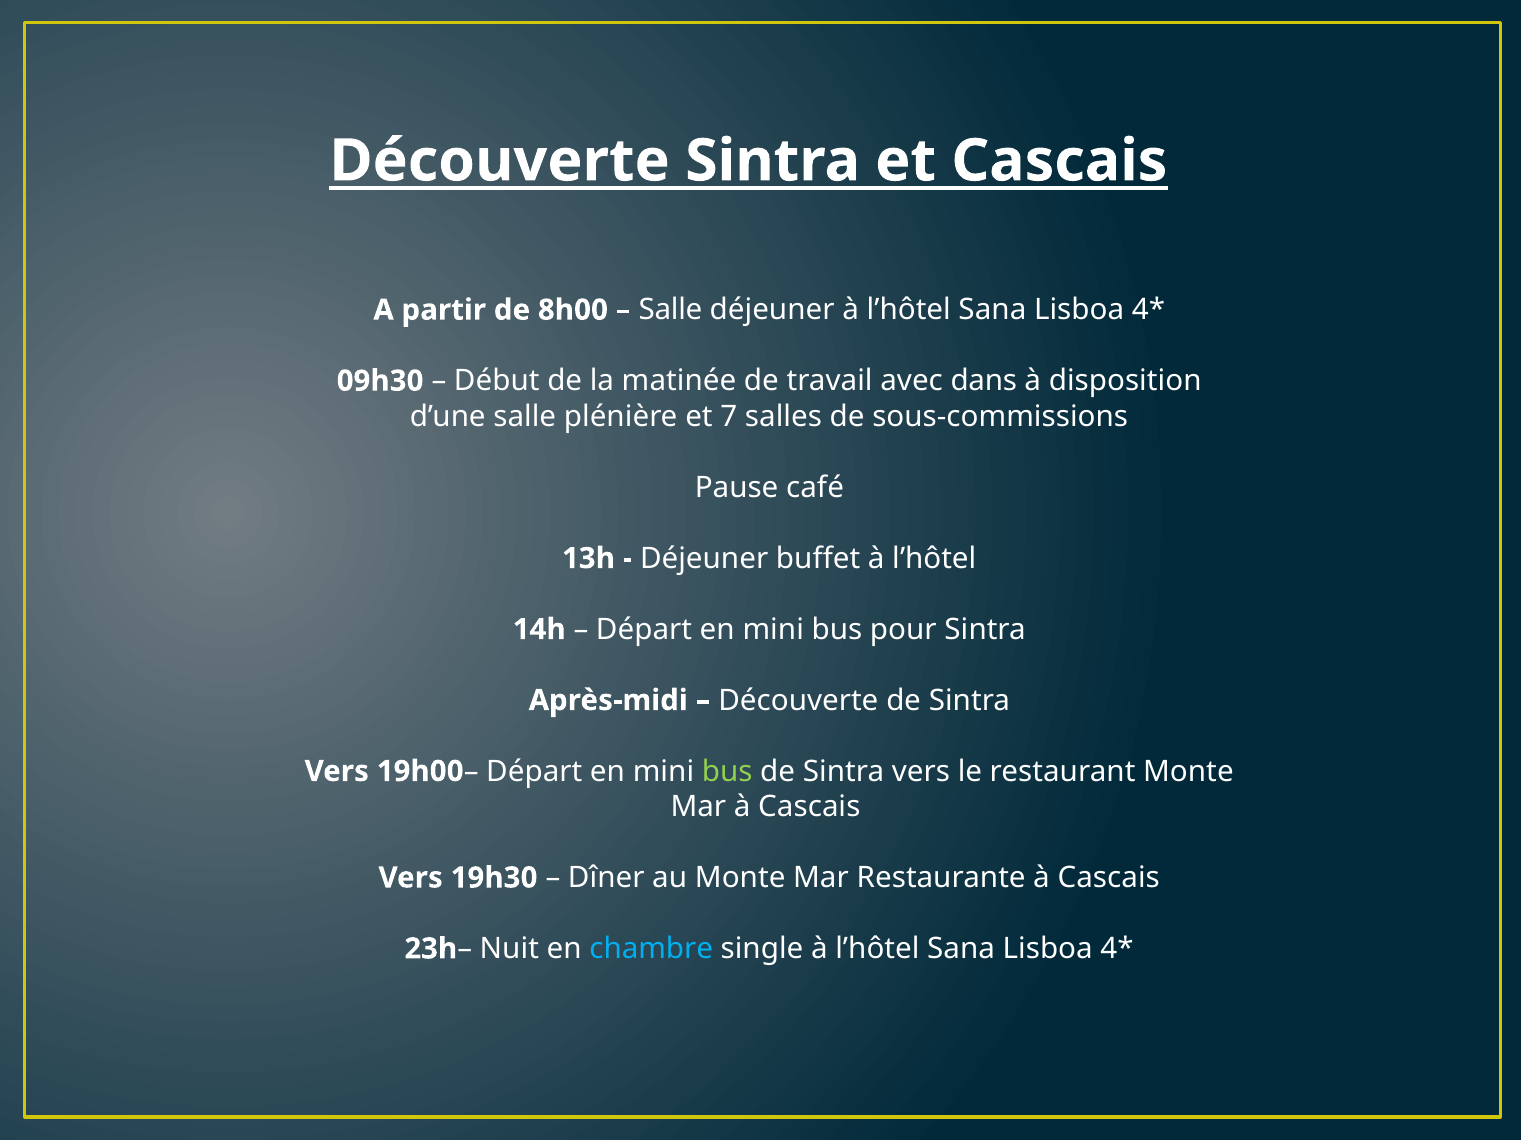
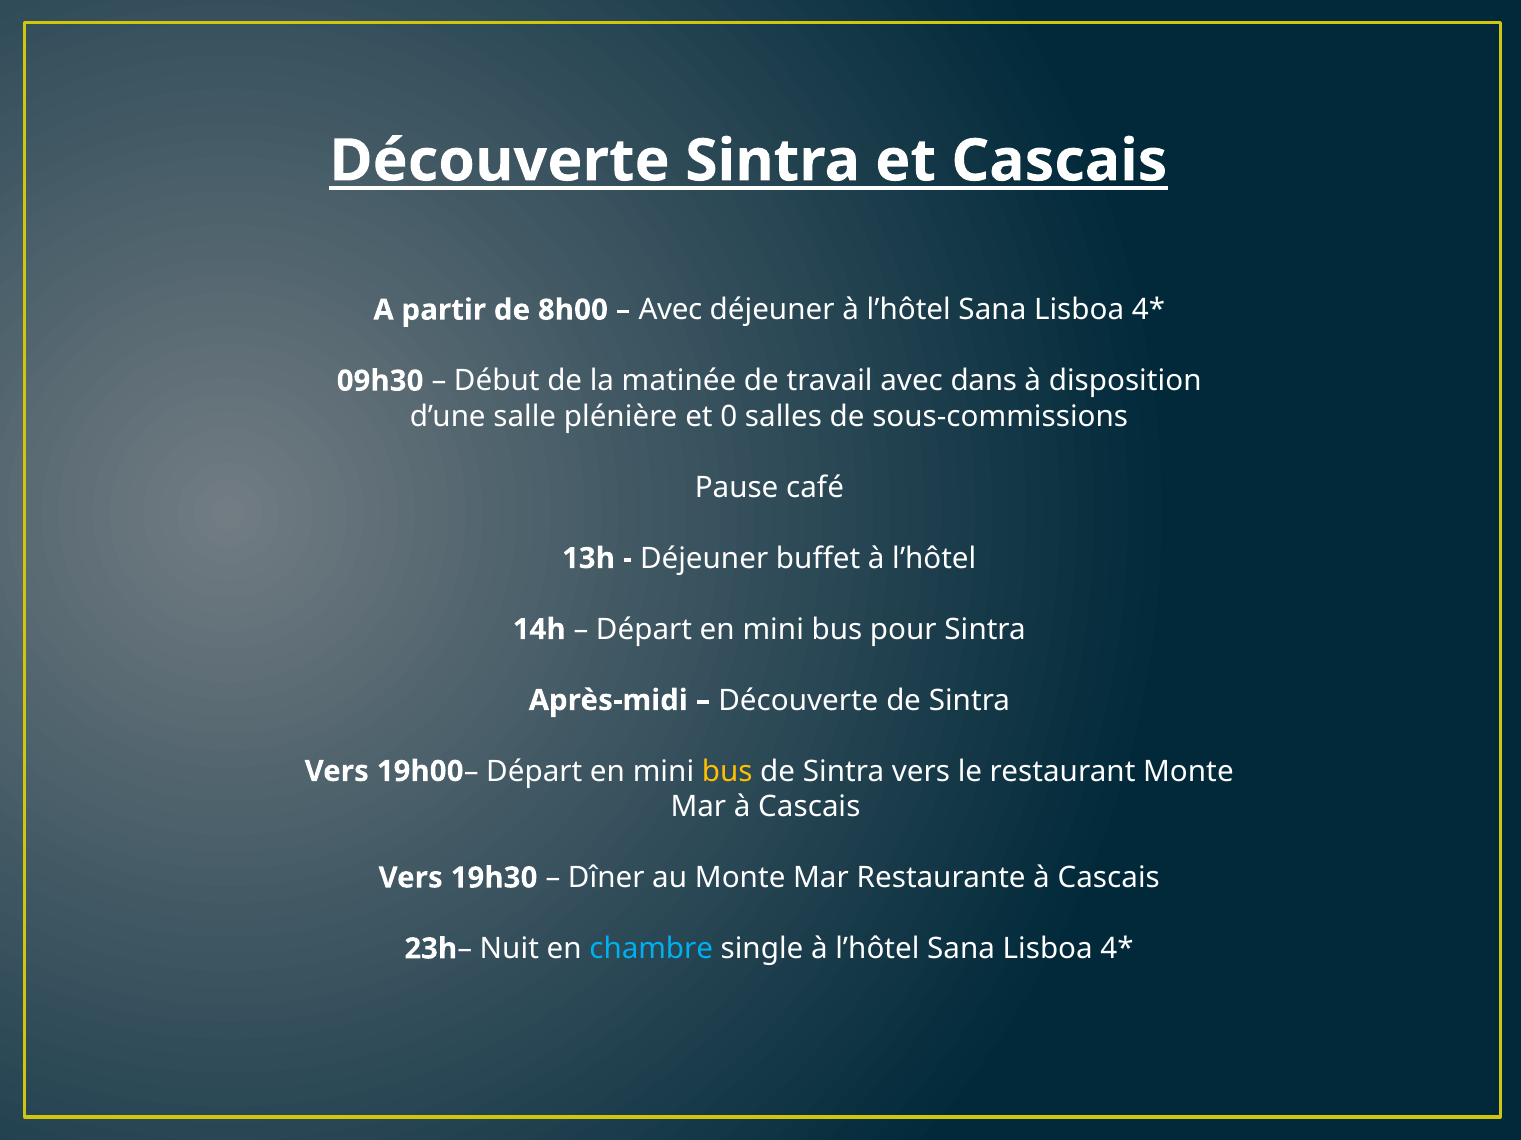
Salle: Salle -> Avec (670, 310)
7: 7 -> 0 (729, 417)
bus colour: light green -> yellow (727, 772)
